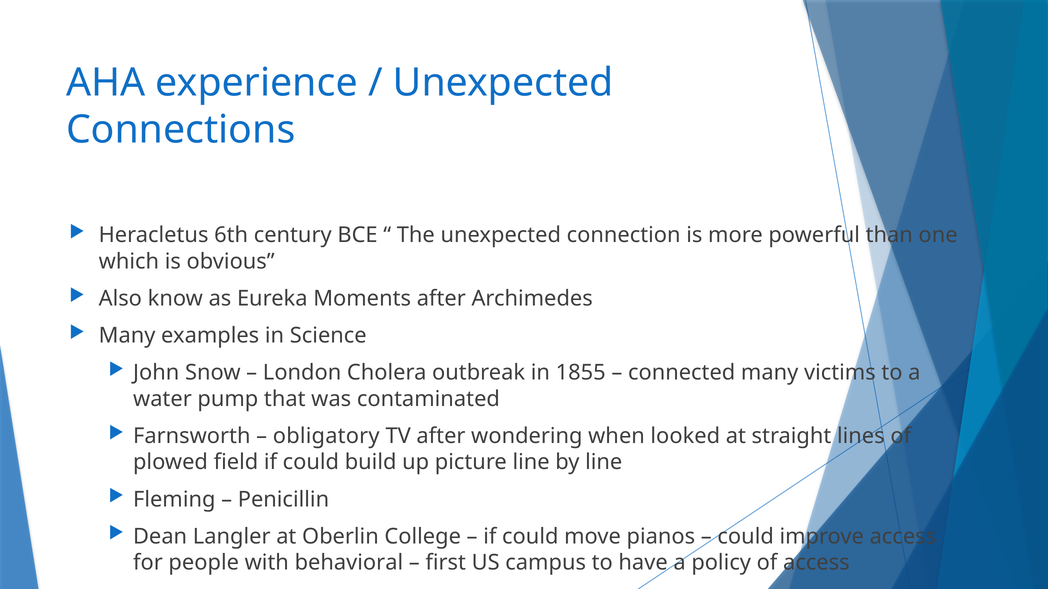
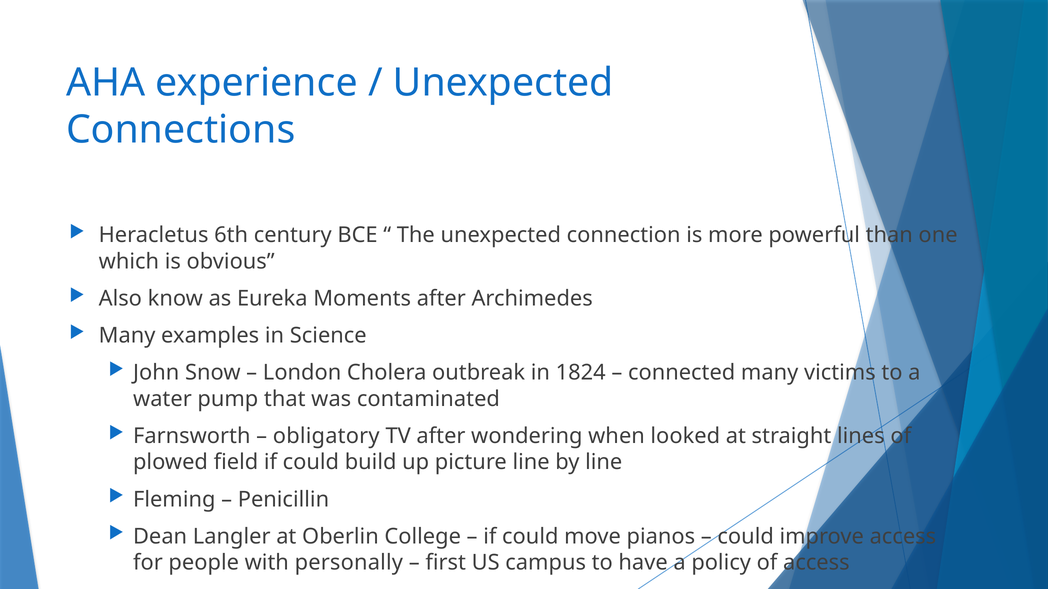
1855: 1855 -> 1824 (581, 373)
behavioral: behavioral -> personally (349, 563)
